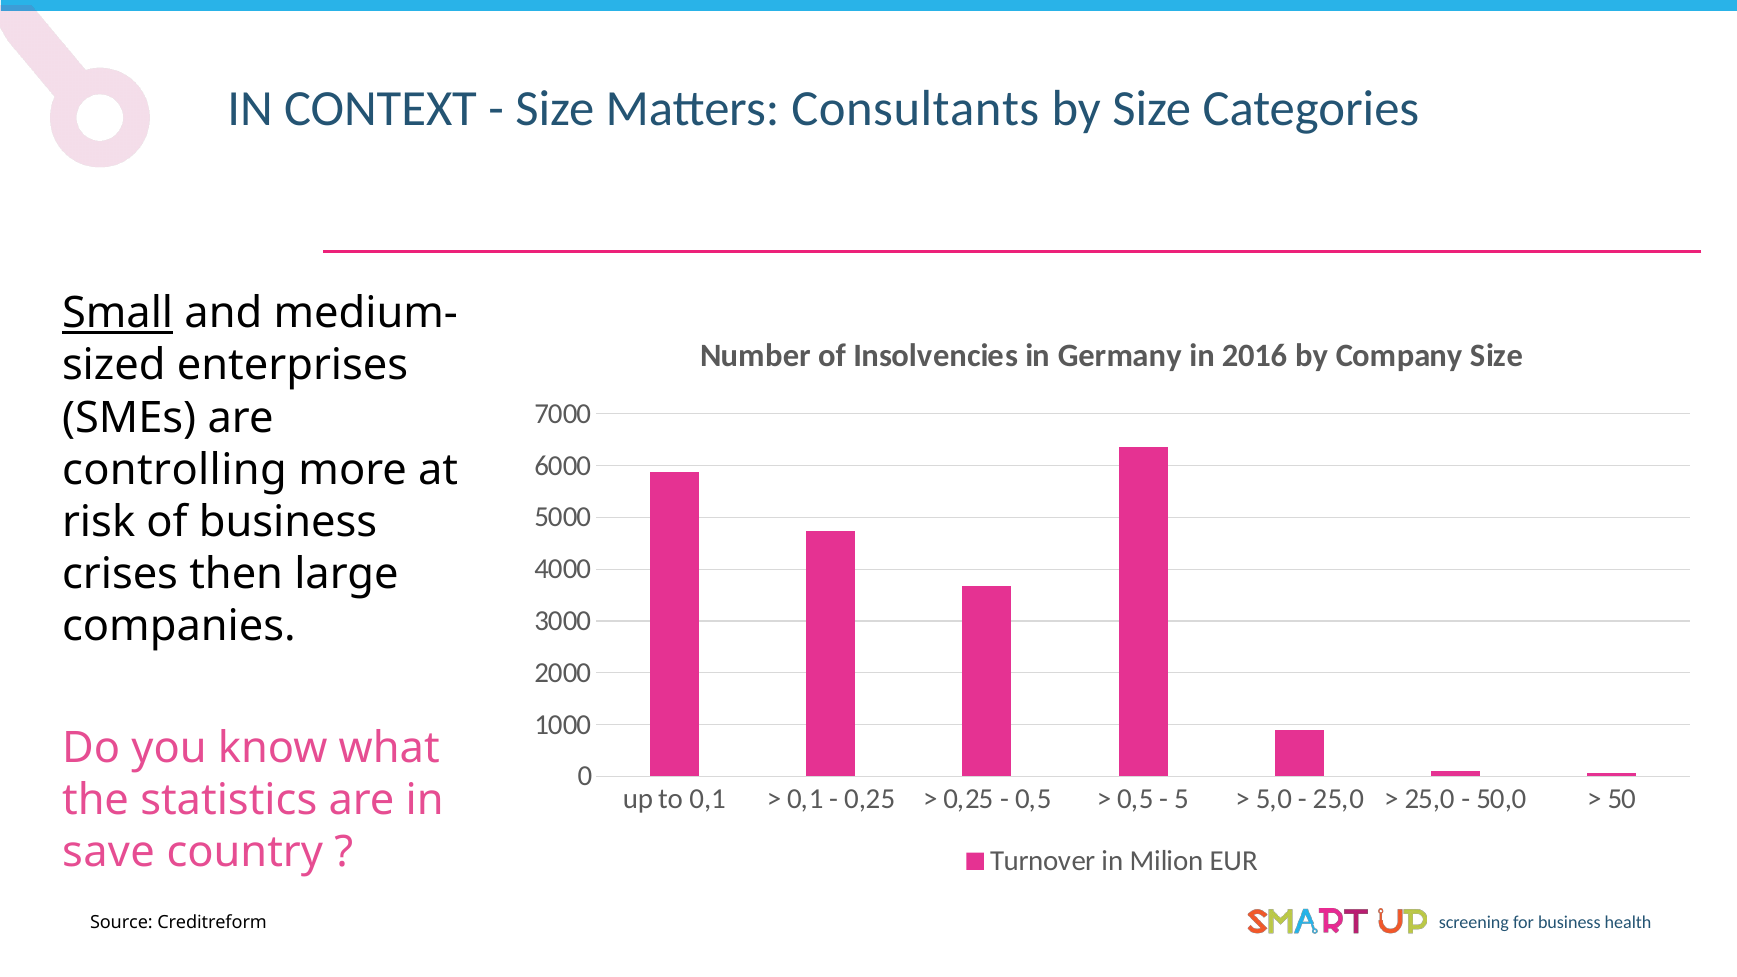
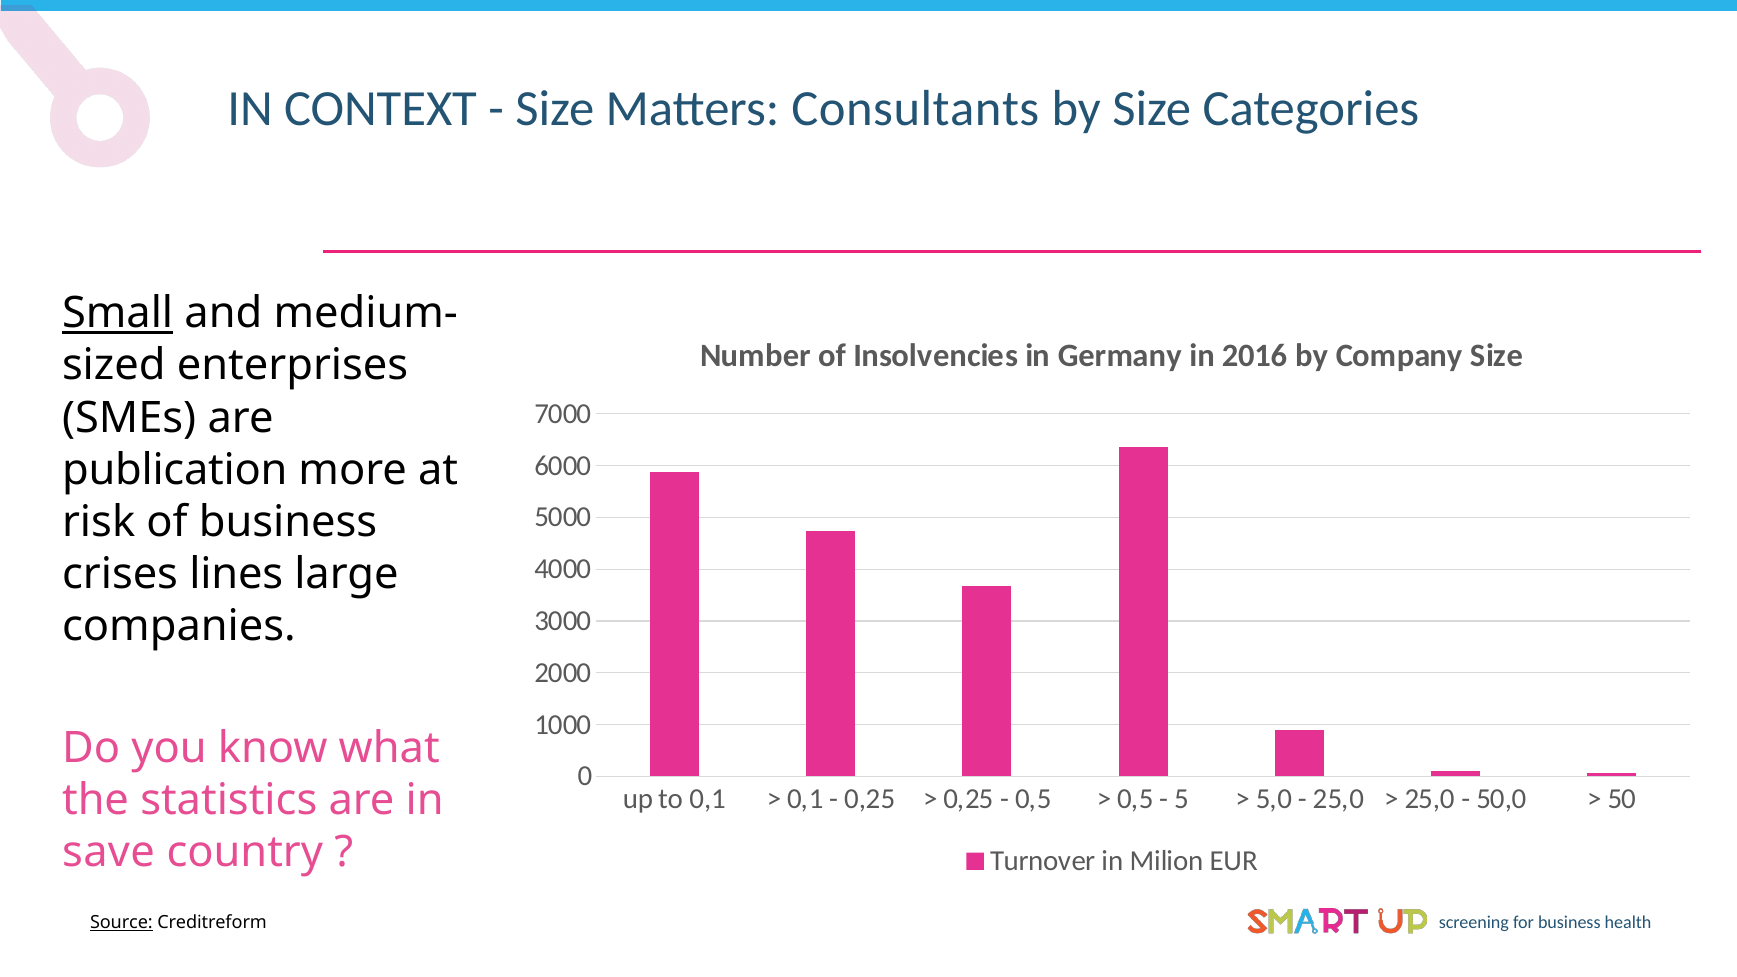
controlling: controlling -> publication (175, 470)
then: then -> lines (236, 574)
Source underline: none -> present (121, 922)
